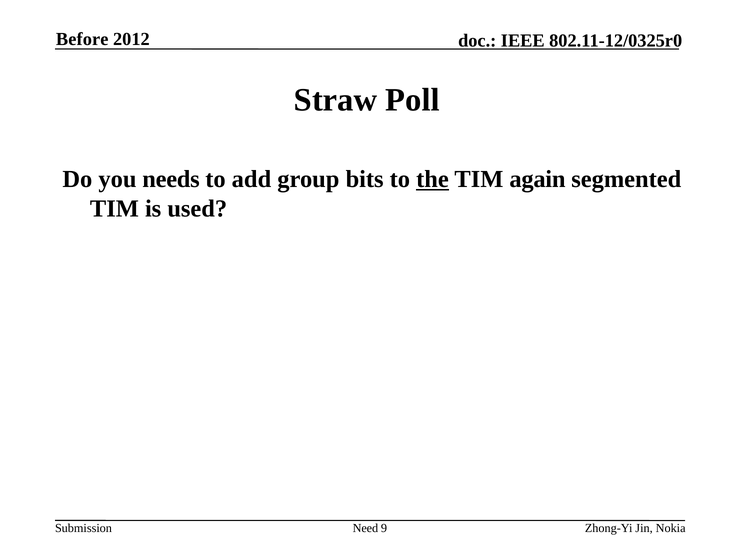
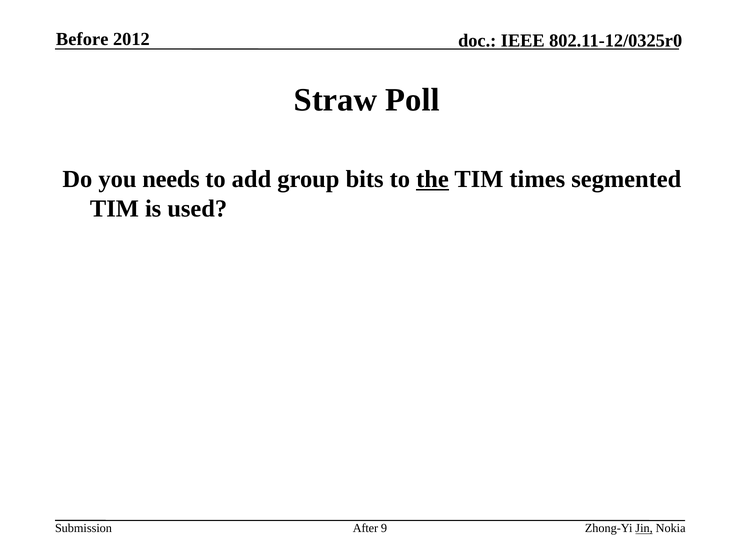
again: again -> times (537, 179)
Need: Need -> After (365, 528)
Jin underline: none -> present (644, 528)
